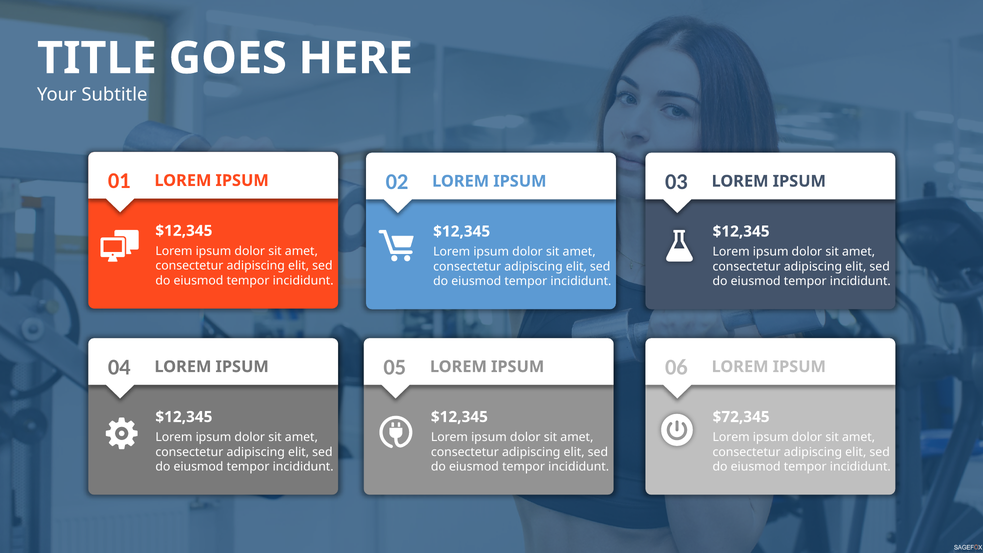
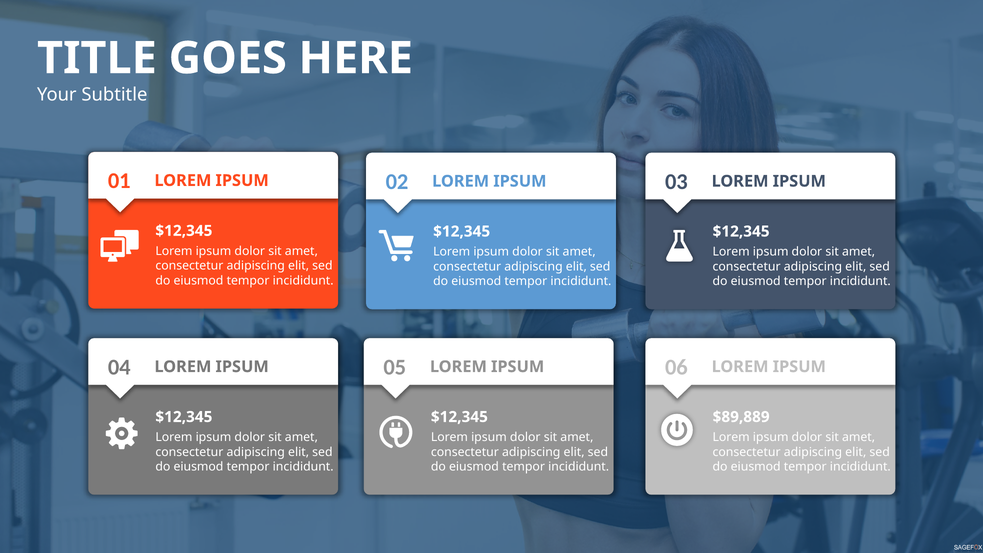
$72,345: $72,345 -> $89,889 (741, 417)
